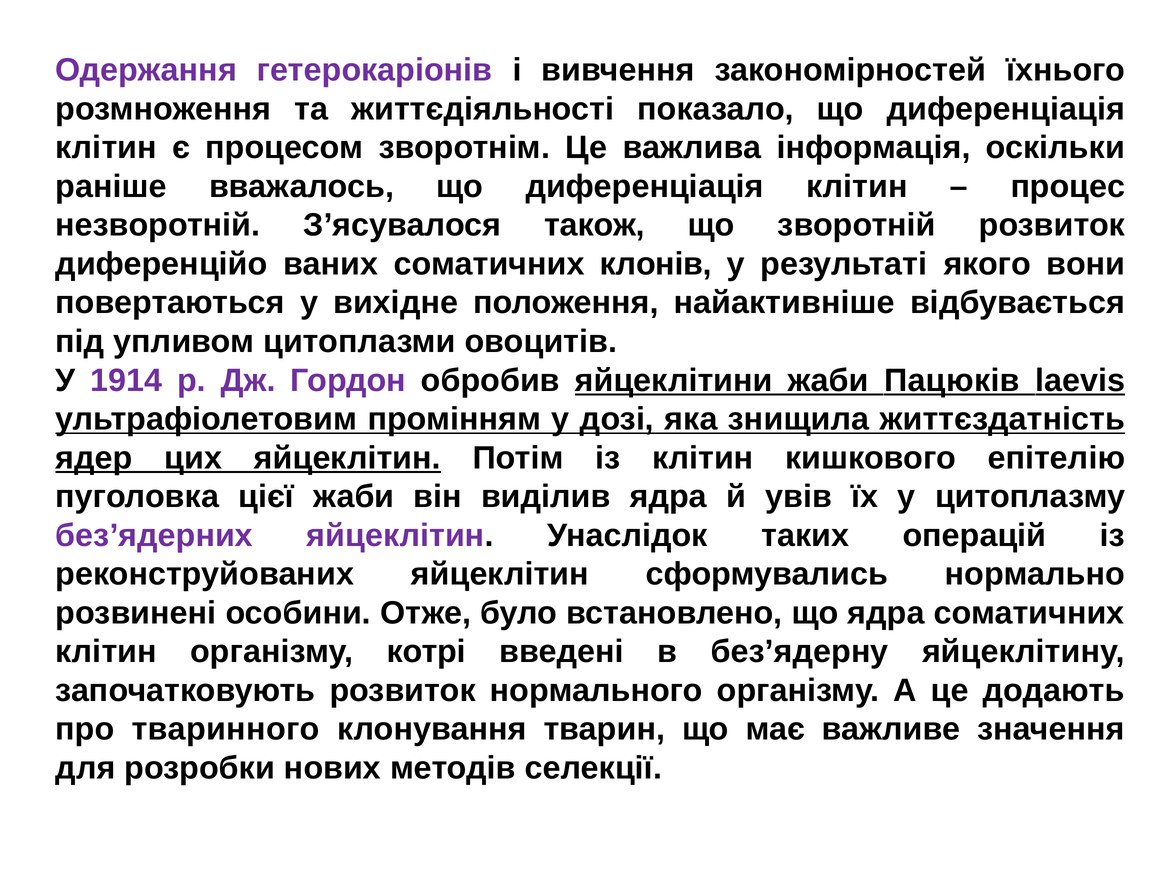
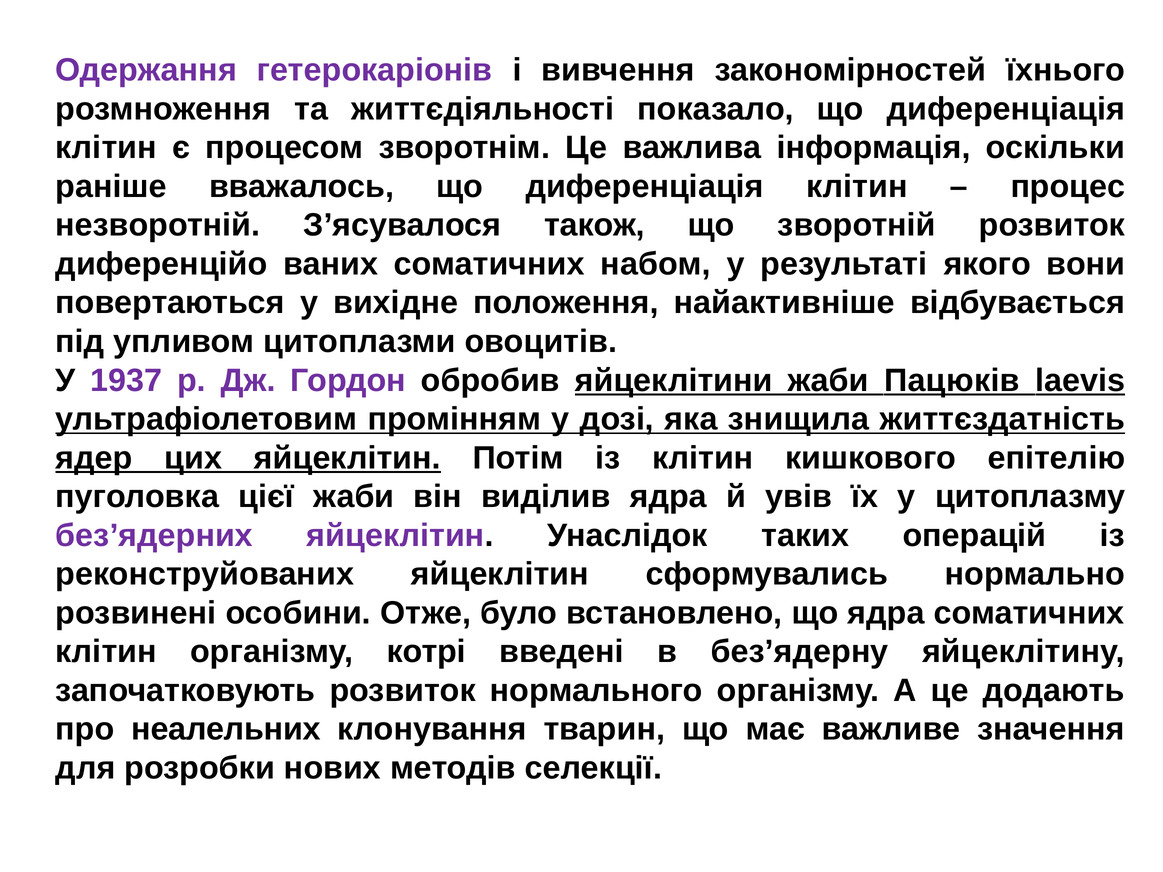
клонів: клонів -> набом (656, 264)
1914: 1914 -> 1937 (126, 380)
тваринного: тваринного -> неалельних (226, 729)
